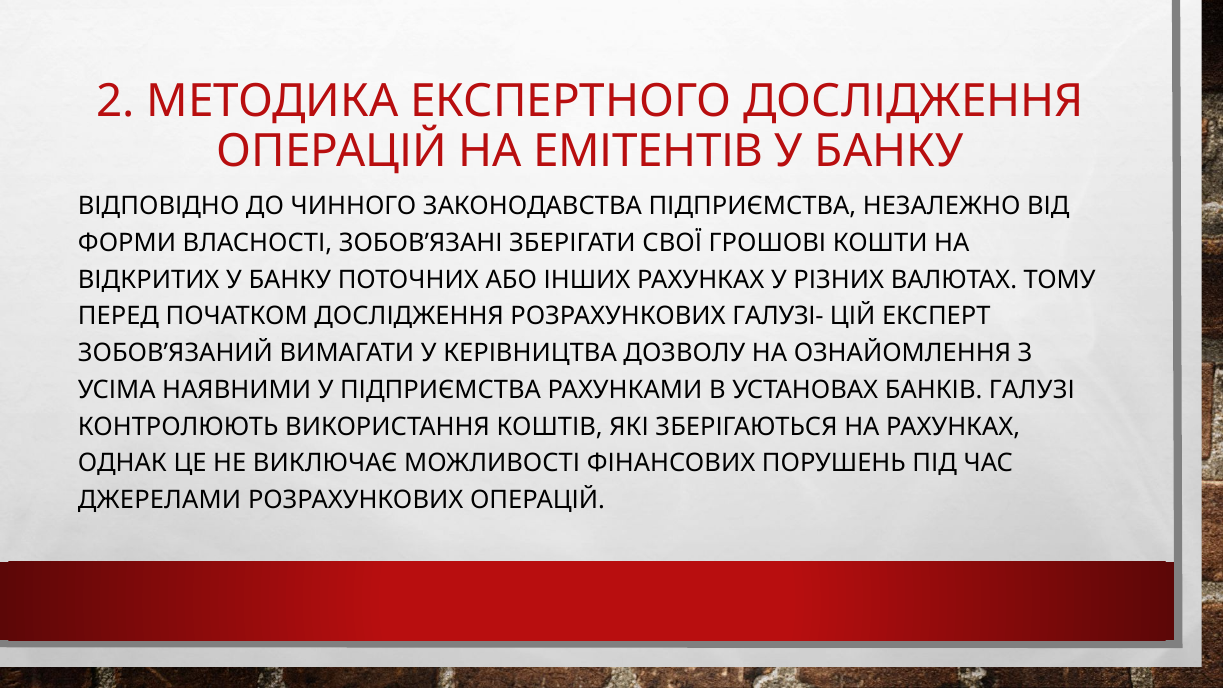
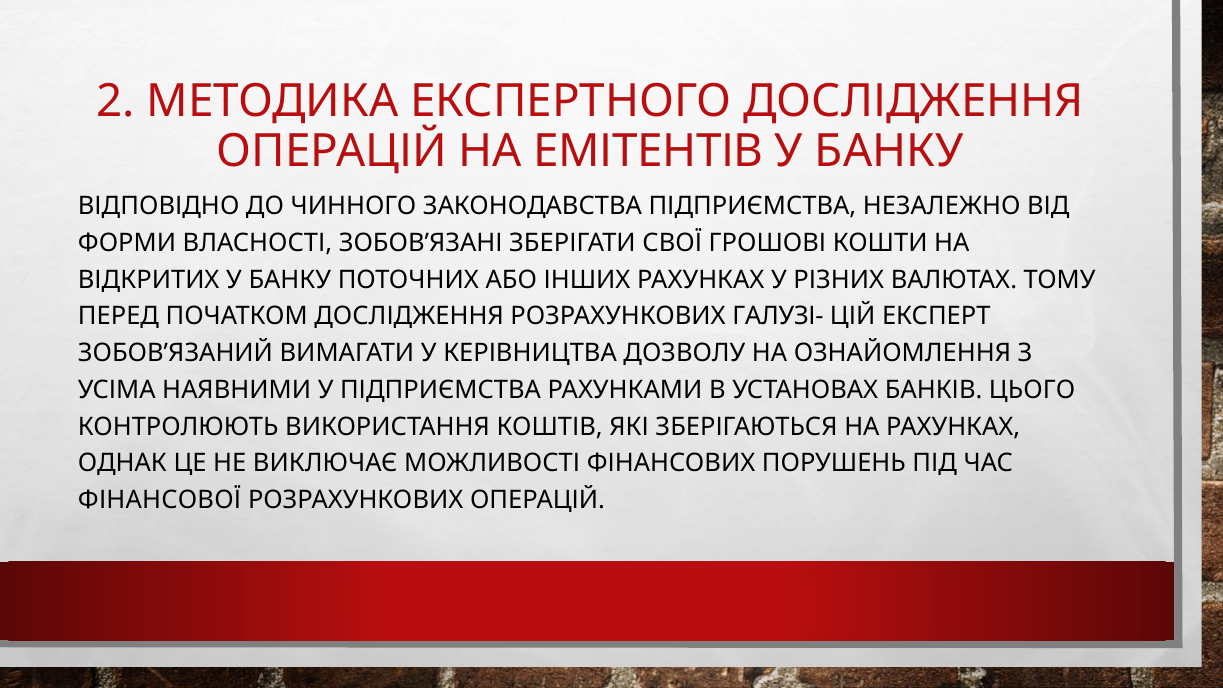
ГАЛУЗІ: ГАЛУЗІ -> ЦЬОГО (1032, 390)
ДЖЕРЕЛАМИ: ДЖЕРЕЛАМИ -> ФІНАНСОВОЇ (160, 500)
